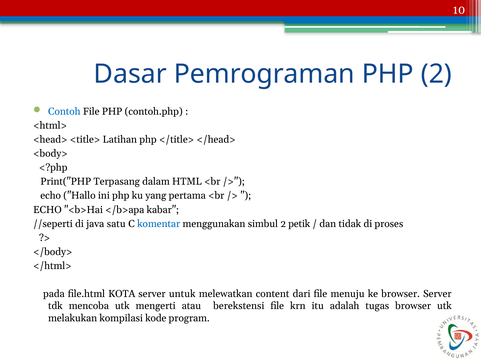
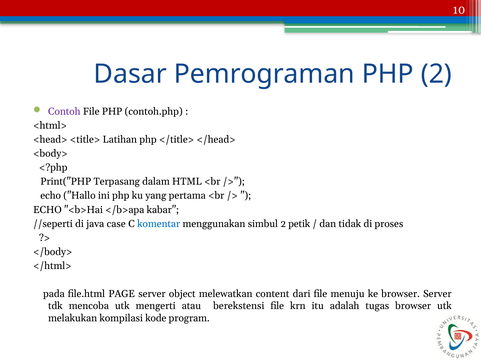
Contoh colour: blue -> purple (64, 111)
satu: satu -> case (116, 224)
KOTA: KOTA -> PAGE (122, 294)
untuk: untuk -> object (182, 294)
